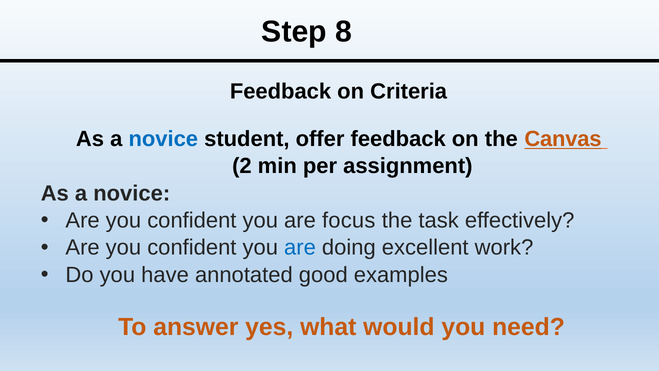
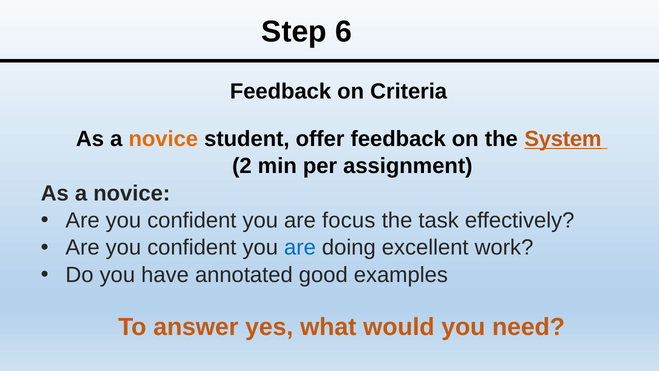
8: 8 -> 6 (344, 32)
novice colour: blue -> orange (163, 139)
Canvas: Canvas -> System (563, 139)
